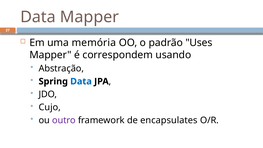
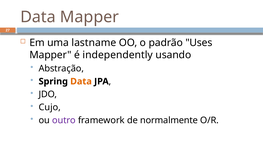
memória: memória -> lastname (94, 43)
correspondem: correspondem -> independently (118, 55)
Data colour: blue -> orange (81, 81)
encapsulates: encapsulates -> normalmente (169, 120)
